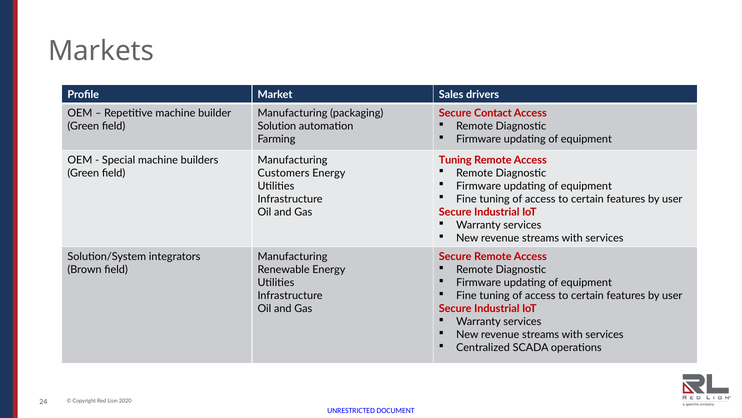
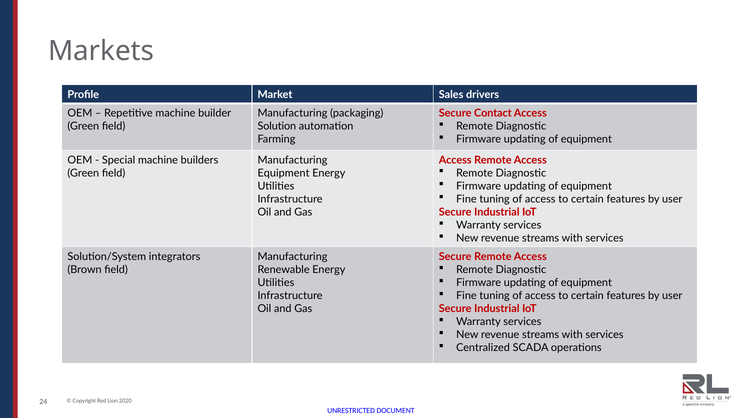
Tuning: Tuning -> Access (455, 160)
Customers: Customers -> Equipment (284, 173)
